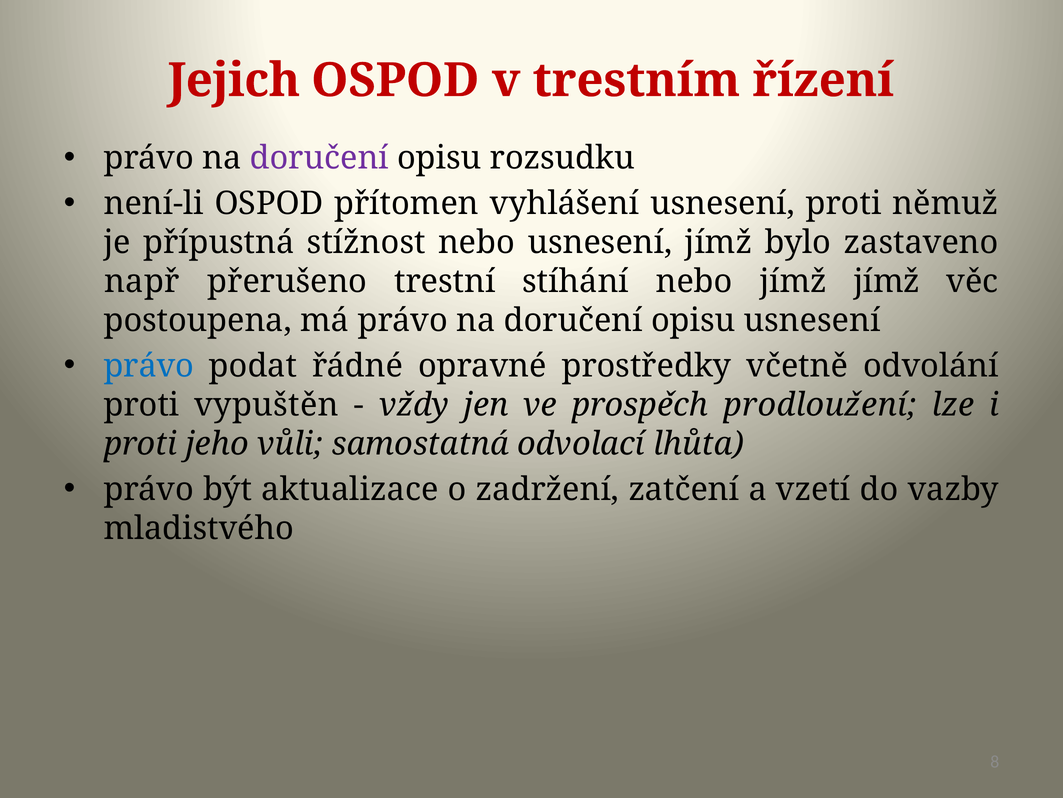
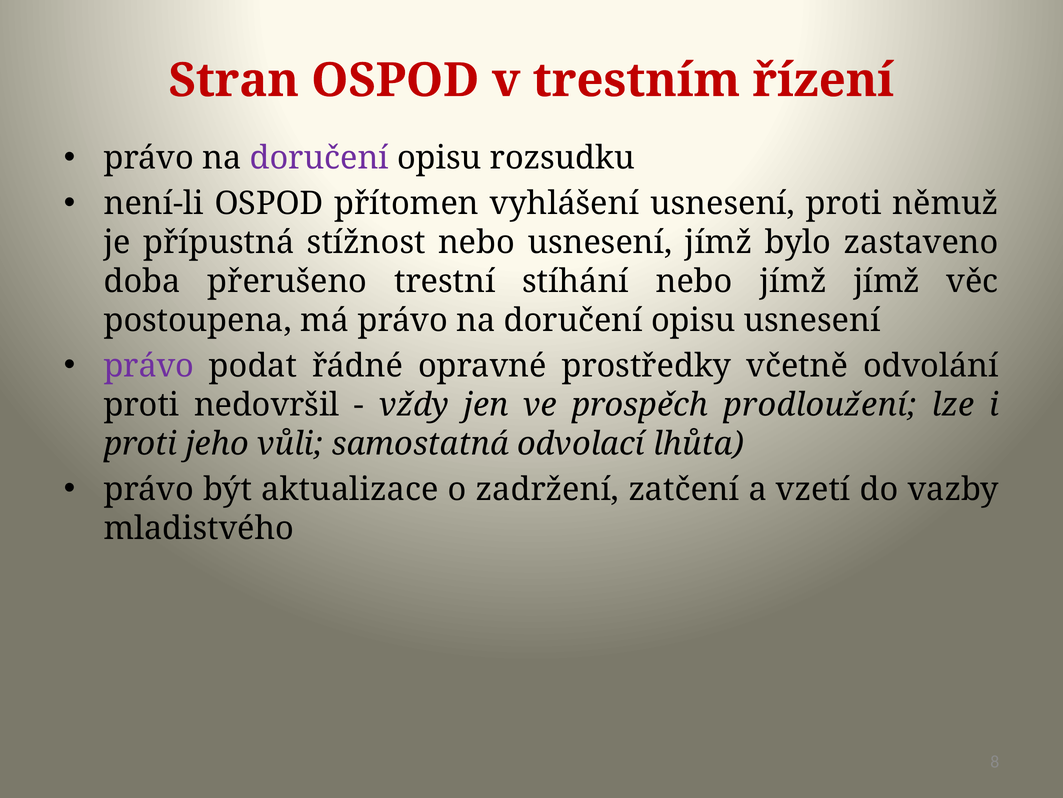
Jejich: Jejich -> Stran (234, 80)
např: např -> doba (142, 281)
právo colour: blue -> purple (149, 366)
vypuštěn: vypuštěn -> nedovršil (267, 405)
